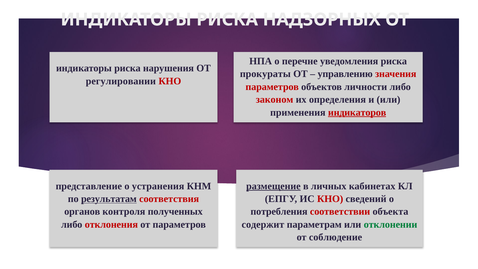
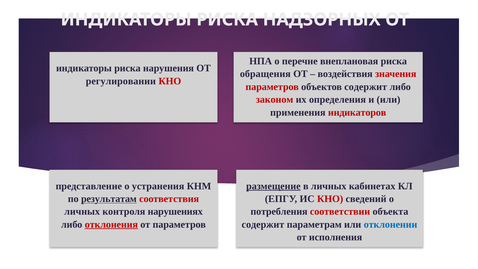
уведомления: уведомления -> внеплановая (349, 61)
прокураты: прокураты -> обращения (265, 74)
управлению: управлению -> воздействия (345, 74)
объектов личности: личности -> содержит (366, 87)
индикаторов underline: present -> none (357, 112)
органов: органов -> личных (82, 212)
полученных: полученных -> нарушениях (175, 212)
отклонения underline: none -> present (111, 224)
отклонении colour: green -> blue (391, 224)
соблюдение: соблюдение -> исполнения (336, 237)
